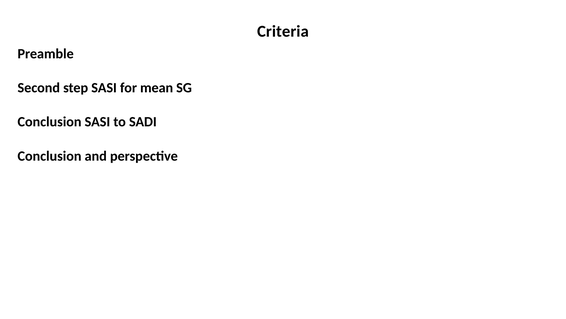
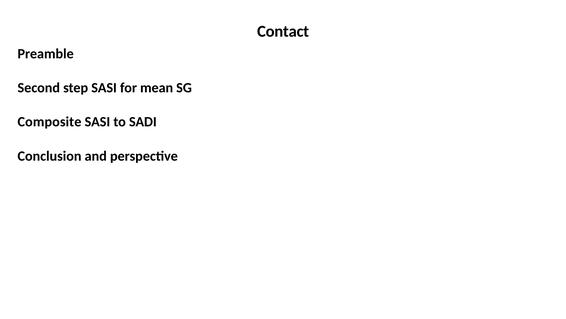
Criteria: Criteria -> Contact (283, 31)
Conclusion: Conclusion -> Composite (49, 122)
